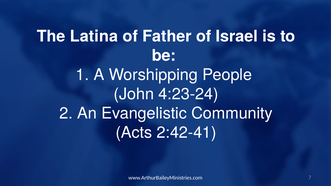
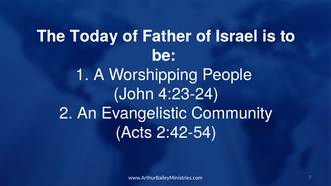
Latina: Latina -> Today (94, 36)
2:42-41: 2:42-41 -> 2:42-54 (187, 133)
